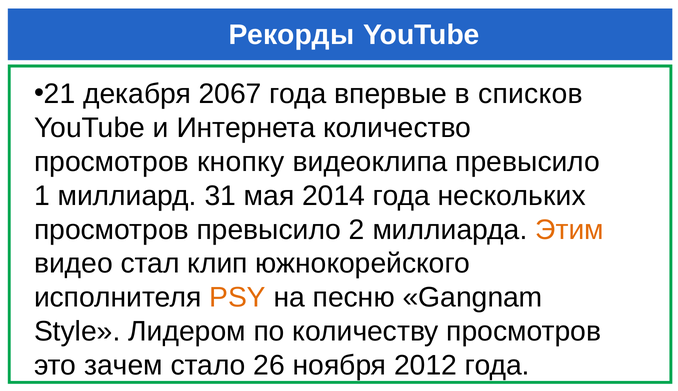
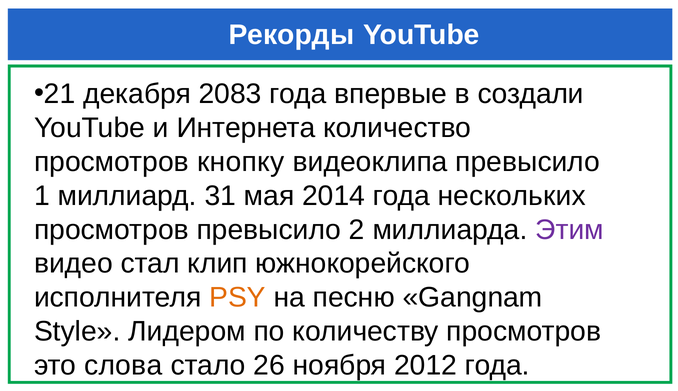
2067: 2067 -> 2083 (230, 94)
списков: списков -> создали (531, 94)
Этим colour: orange -> purple (569, 230)
зачем: зачем -> слова (123, 366)
